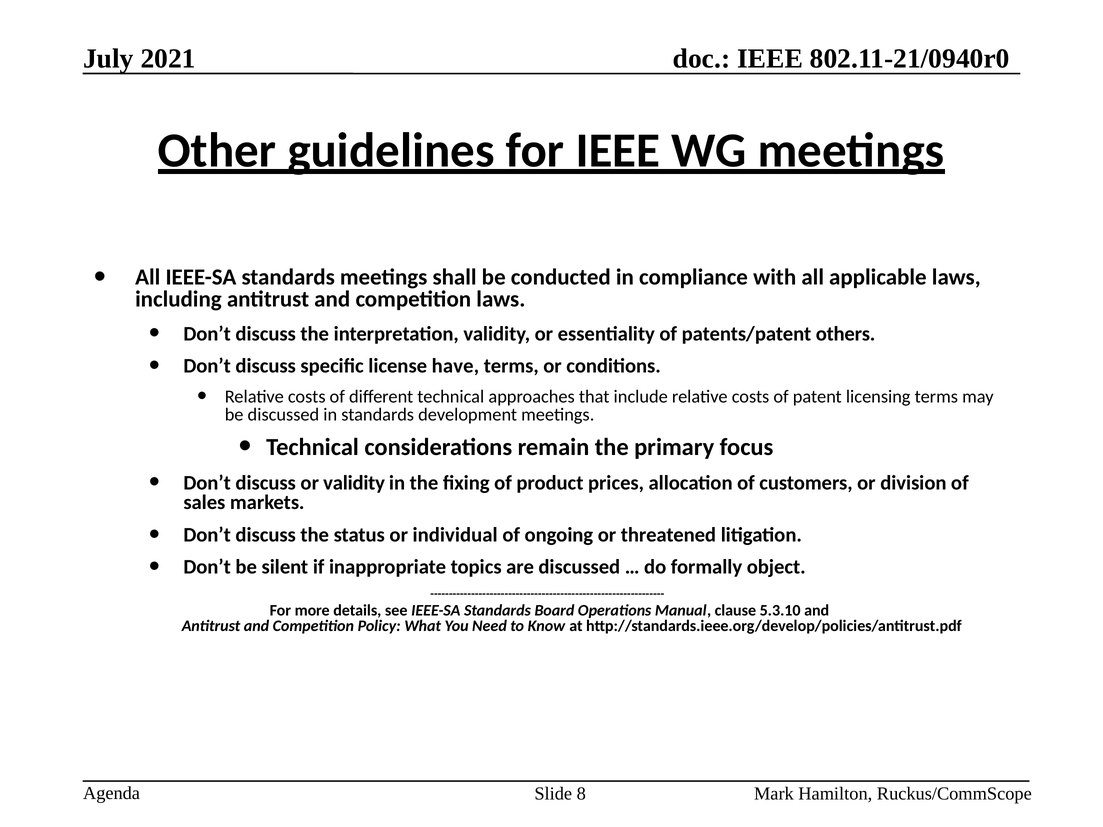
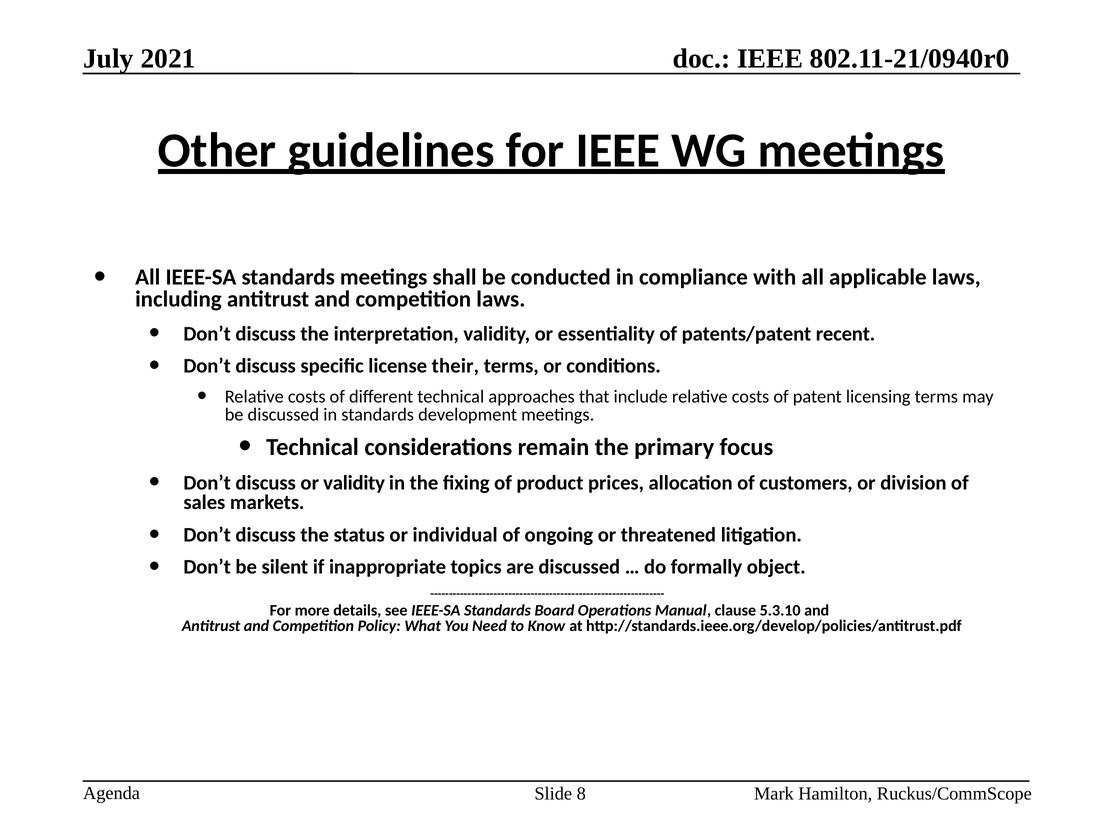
others: others -> recent (846, 334)
have: have -> their (455, 366)
